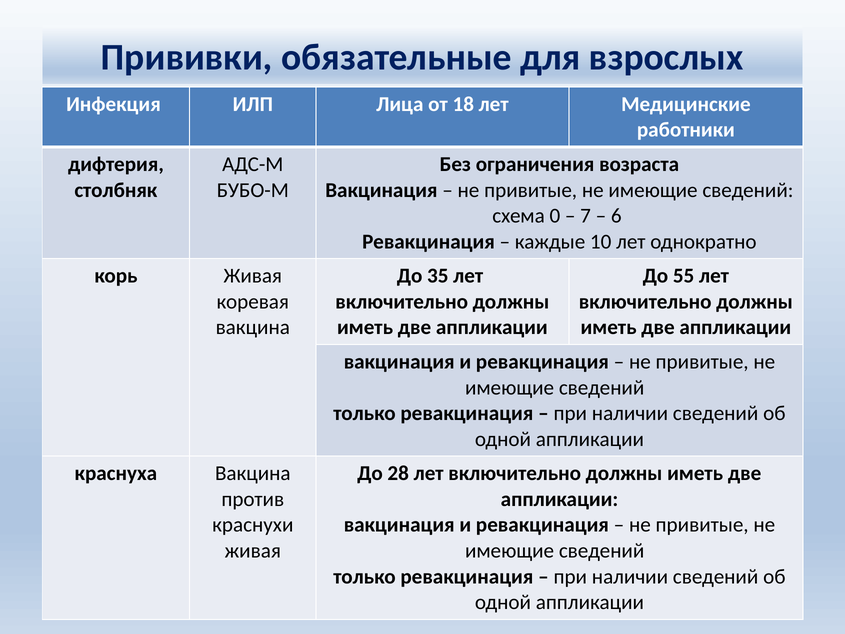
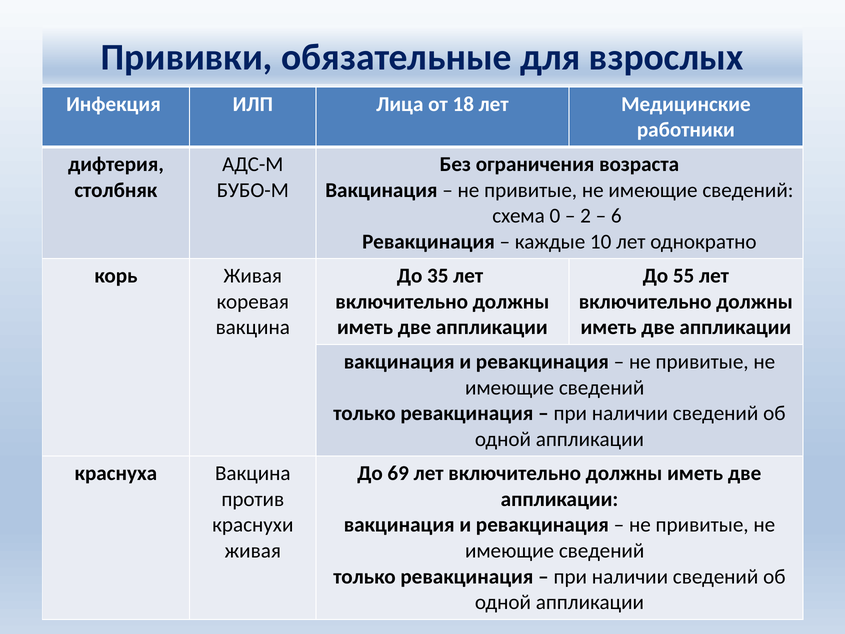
7: 7 -> 2 (586, 216)
28: 28 -> 69 (398, 473)
